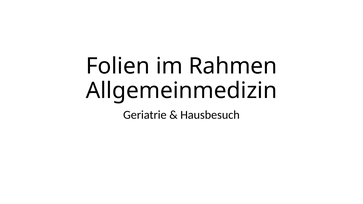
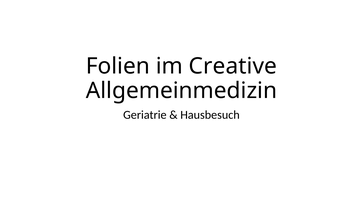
Rahmen: Rahmen -> Creative (233, 66)
